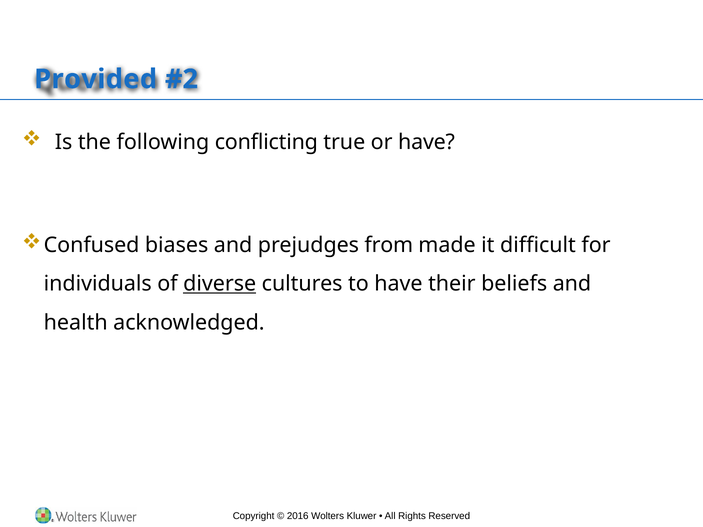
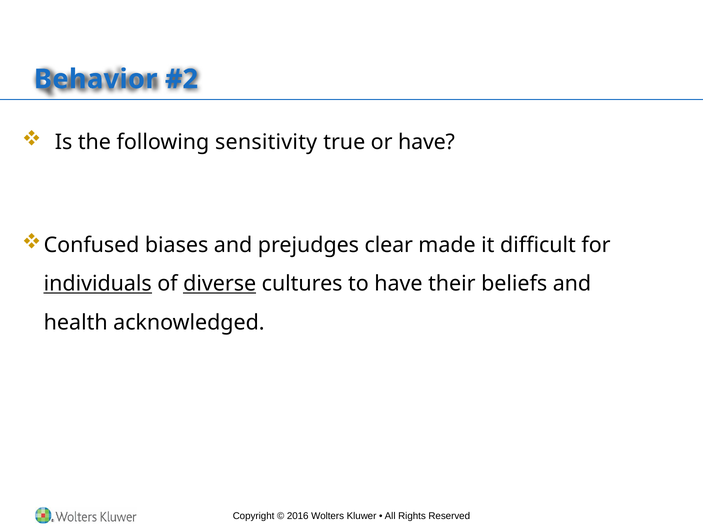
Provided: Provided -> Behavior (96, 79)
conflicting: conflicting -> sensitivity (266, 142)
from: from -> clear (389, 245)
individuals underline: none -> present (98, 284)
